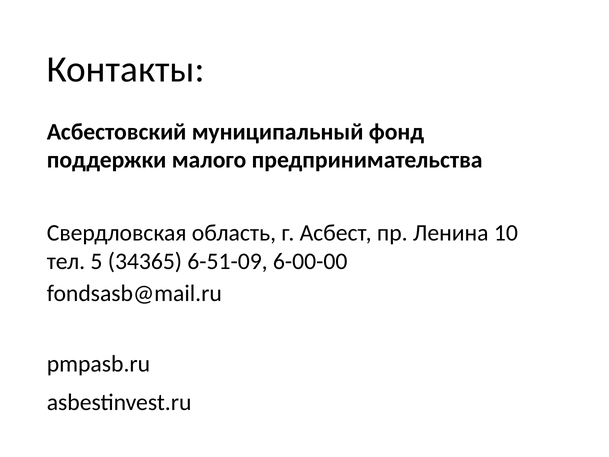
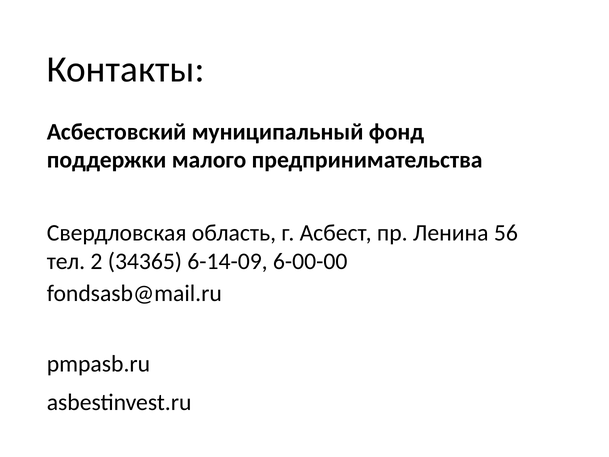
10: 10 -> 56 (506, 233)
5: 5 -> 2 (96, 261)
6-51-09: 6-51-09 -> 6-14-09 (227, 261)
